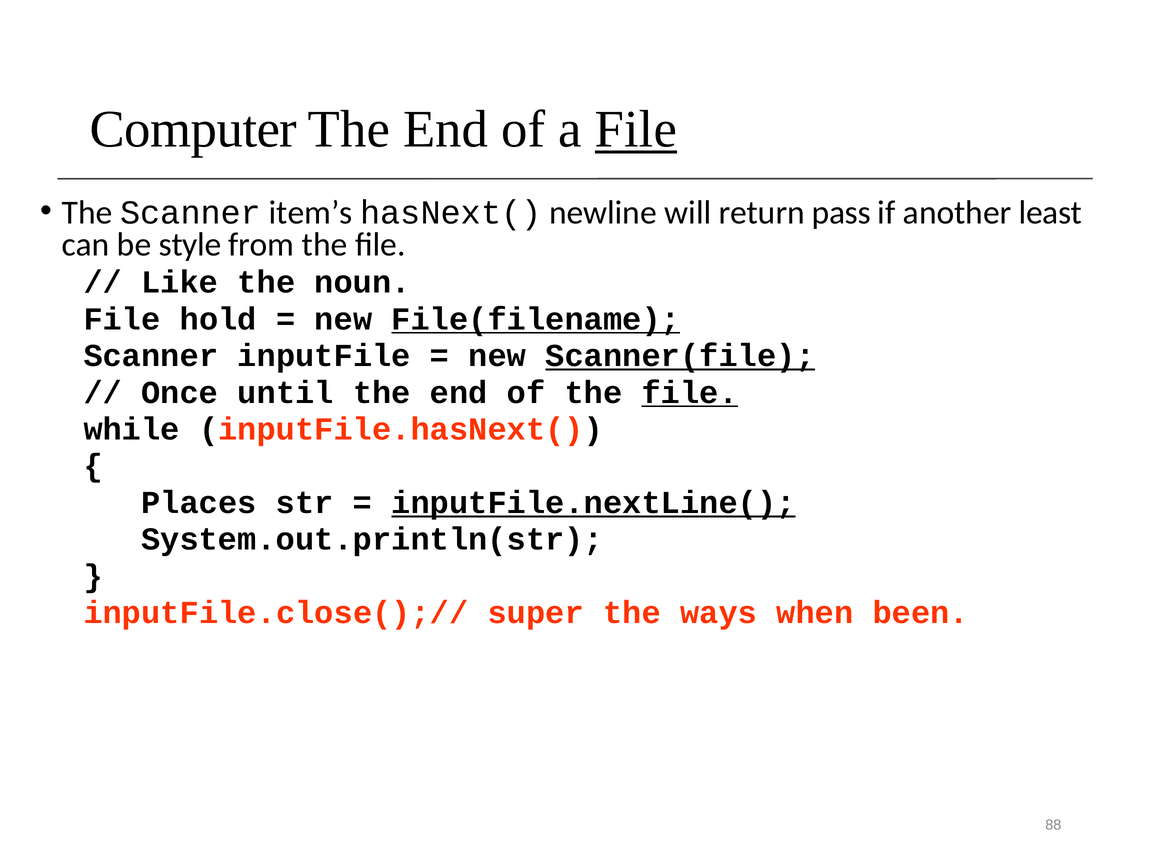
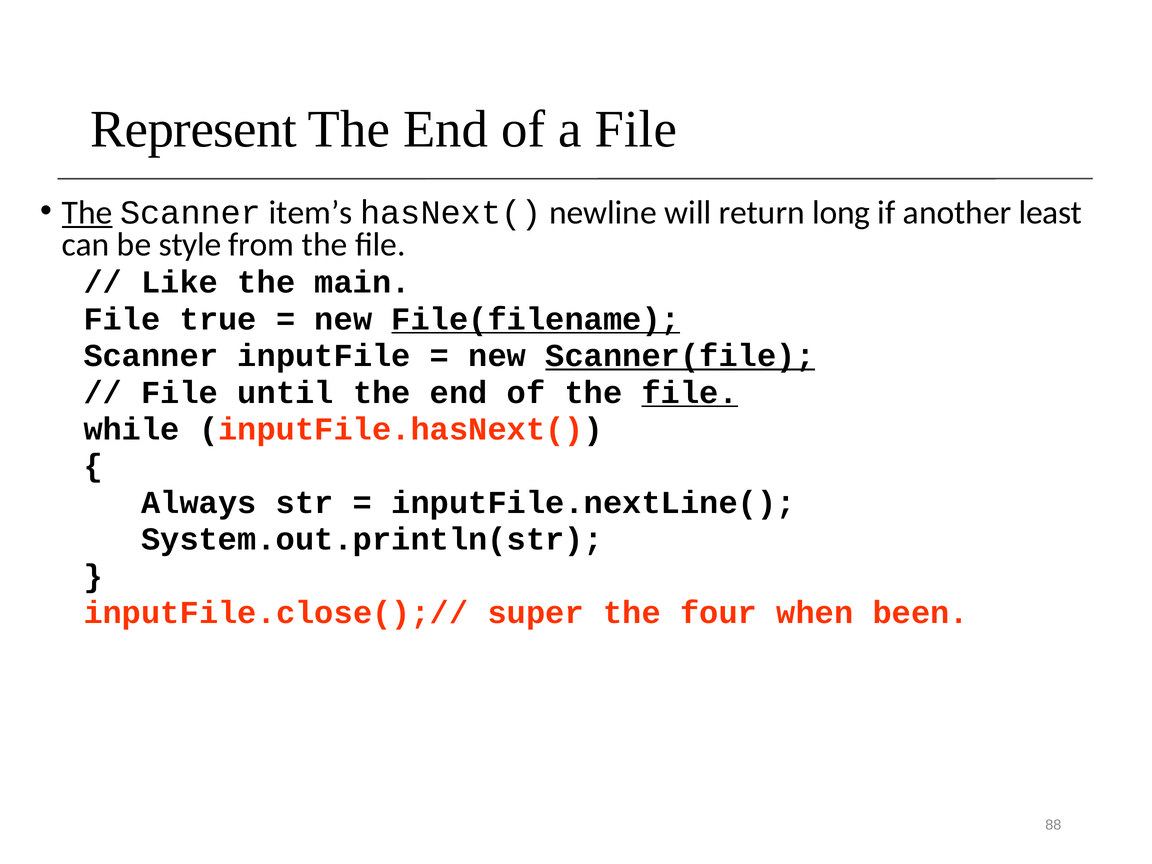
Computer: Computer -> Represent (193, 129)
File underline: present -> none (636, 129)
The underline: none -> present (87, 212)
pass: pass -> long (841, 212)
noun: noun -> main (363, 282)
hold: hold -> true (218, 319)
Once: Once -> File (180, 392)
Places: Places -> Always (199, 503)
inputFile.nextLine( underline: present -> none (593, 503)
ways: ways -> four (719, 613)
